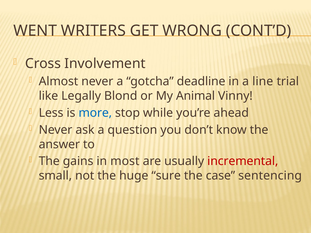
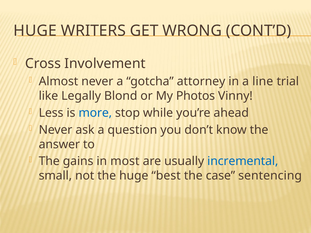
WENT: WENT -> HUGE (35, 31)
deadline: deadline -> attorney (201, 82)
Animal: Animal -> Photos (196, 96)
incremental colour: red -> blue (243, 161)
sure: sure -> best (166, 176)
